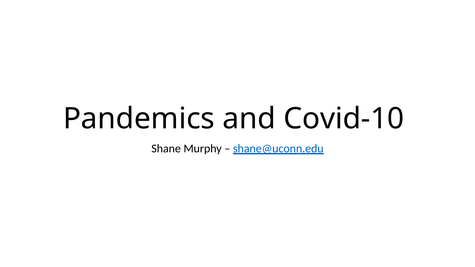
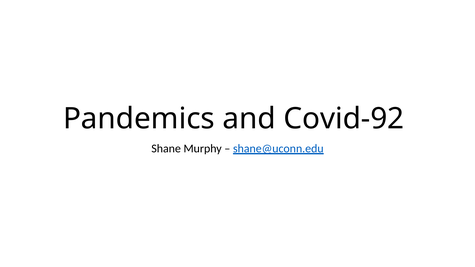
Covid-10: Covid-10 -> Covid-92 (344, 119)
